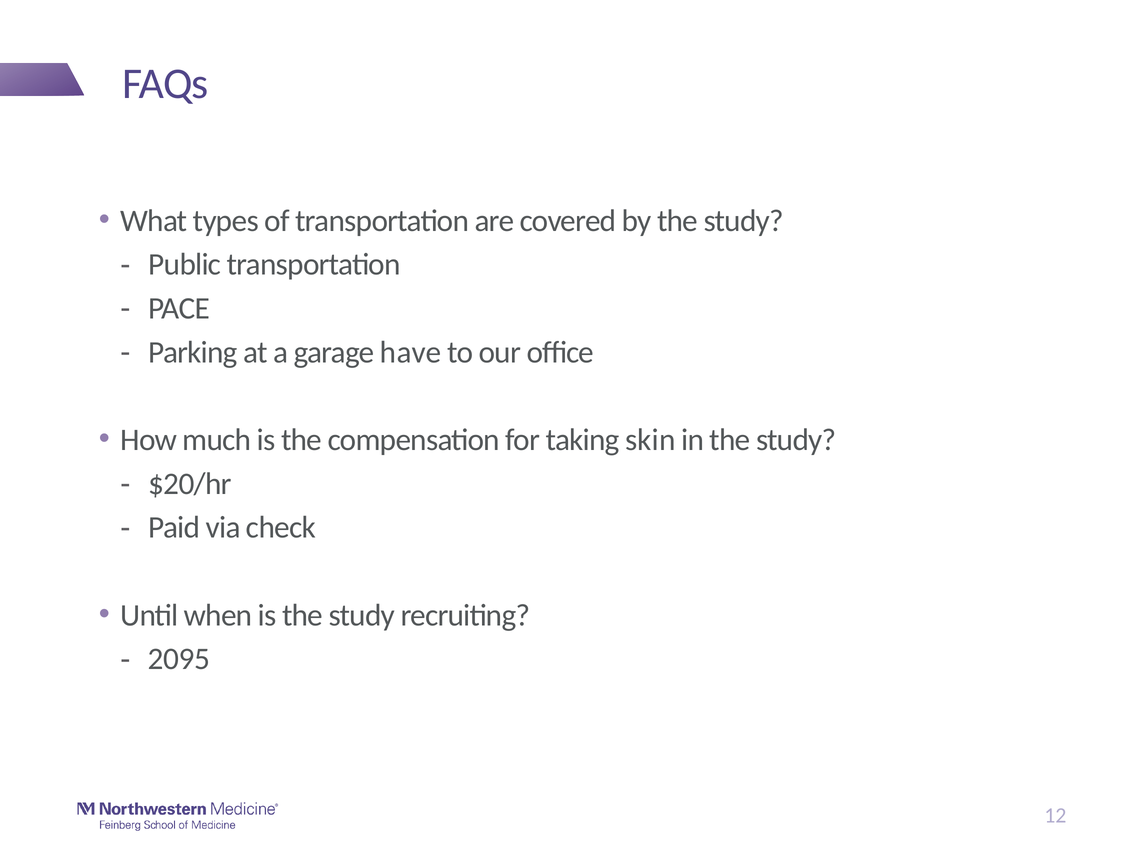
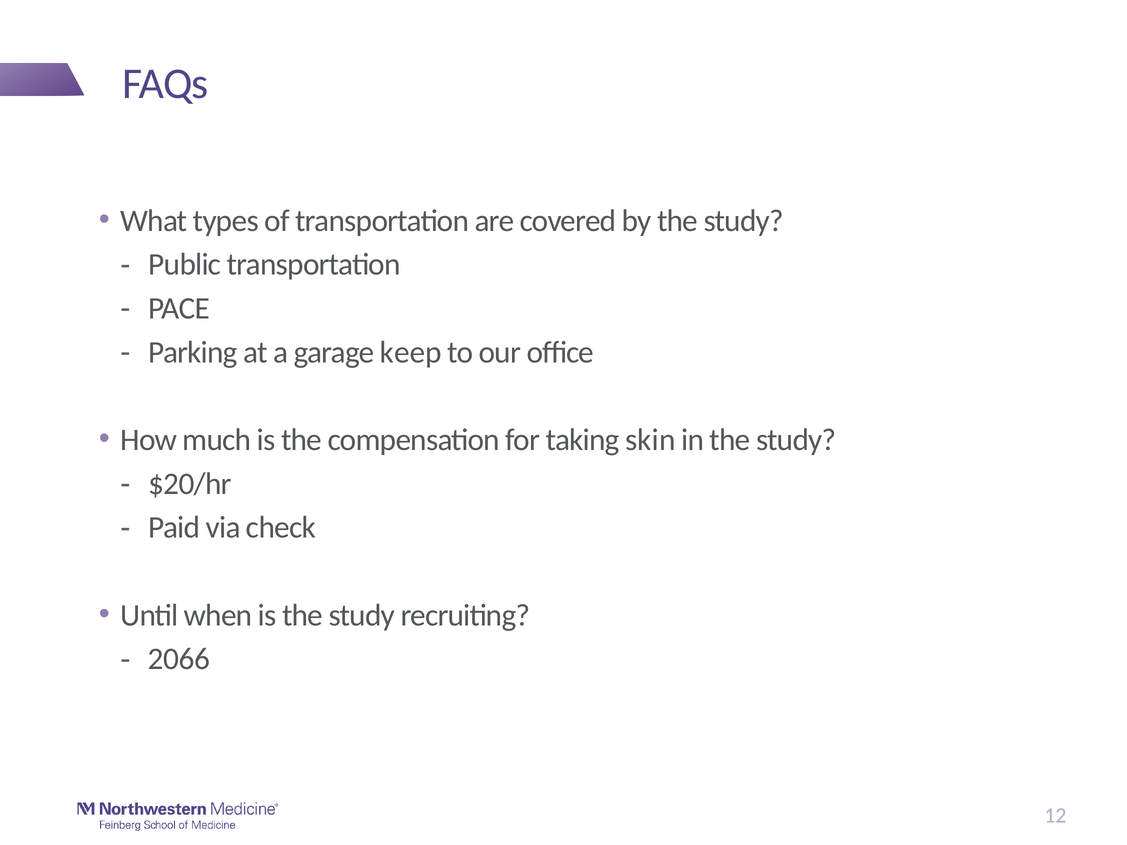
have: have -> keep (411, 352)
2095: 2095 -> 2066 (179, 659)
